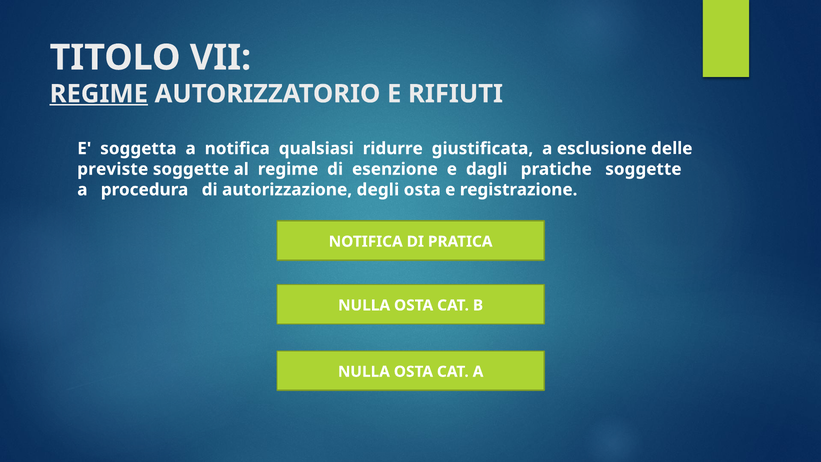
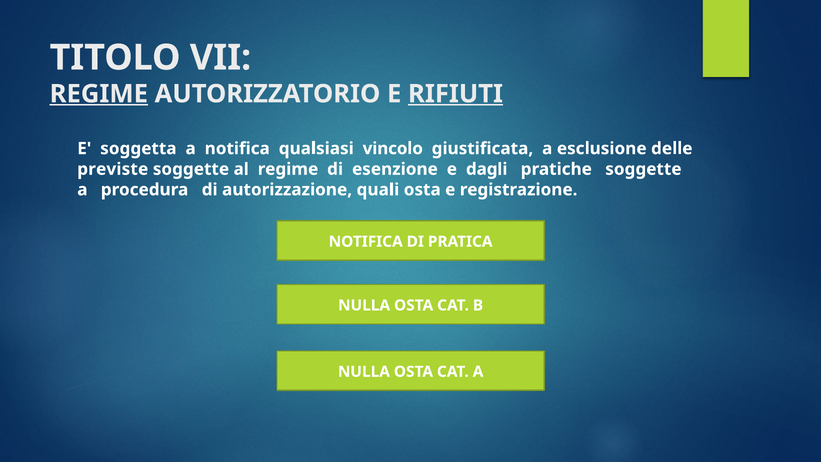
RIFIUTI underline: none -> present (456, 94)
ridurre: ridurre -> vincolo (393, 149)
degli: degli -> quali (378, 190)
